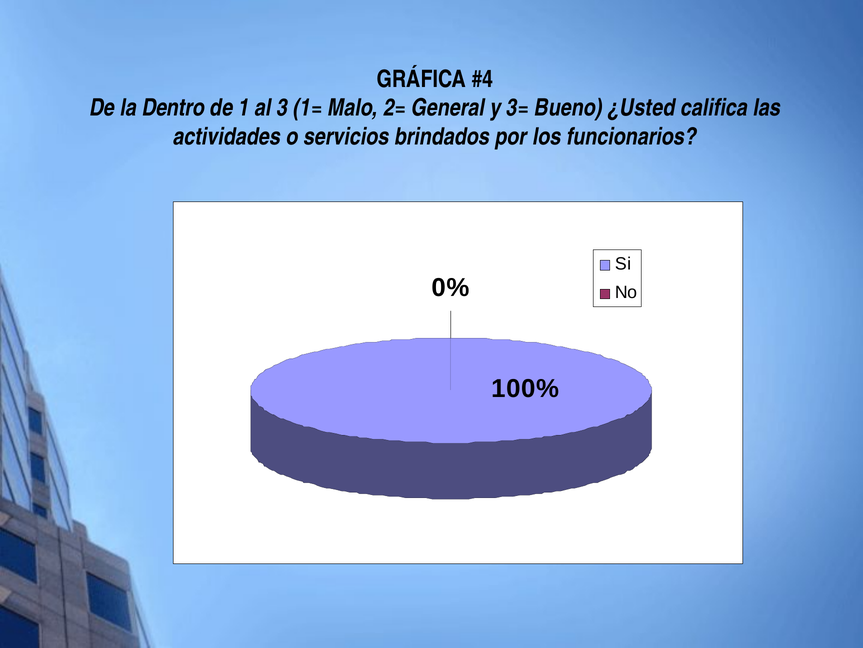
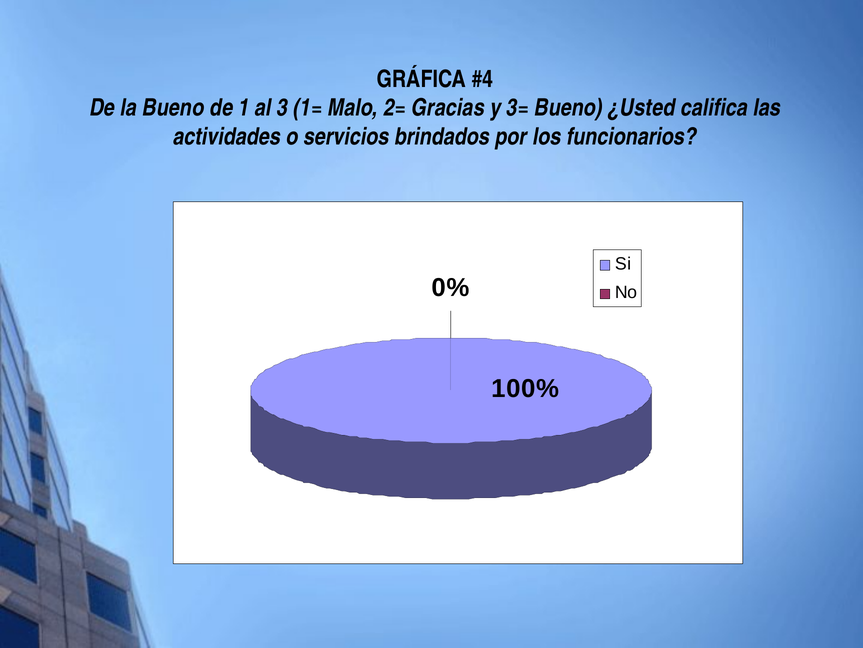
la Dentro: Dentro -> Bueno (173, 108)
General: General -> Gracias (448, 108)
